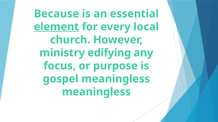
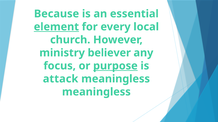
edifying: edifying -> believer (109, 53)
purpose underline: none -> present (115, 66)
gospel: gospel -> attack (61, 79)
